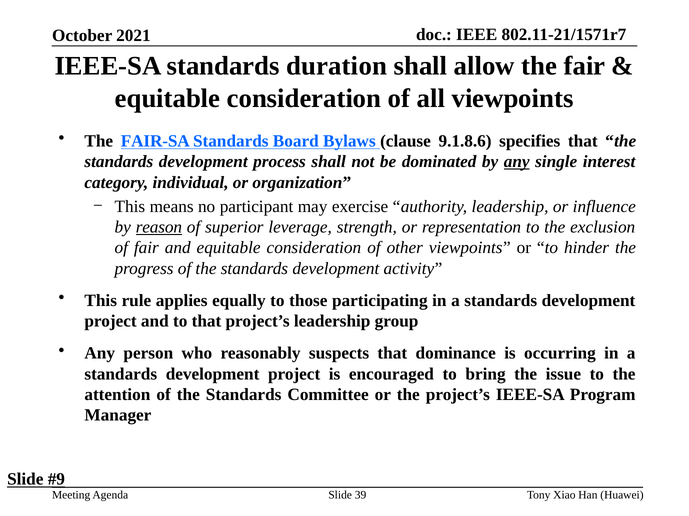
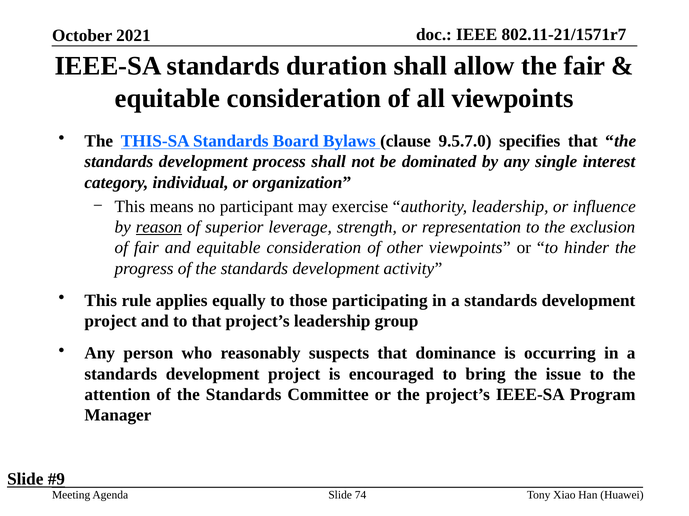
FAIR-SA: FAIR-SA -> THIS-SA (155, 141)
9.1.8.6: 9.1.8.6 -> 9.5.7.0 (465, 141)
any underline: present -> none (517, 162)
39: 39 -> 74 (361, 496)
